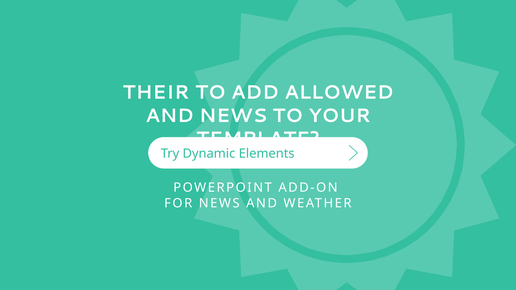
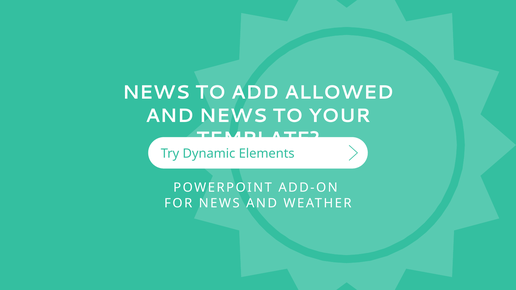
THEIR: THEIR -> NEWS (156, 93)
